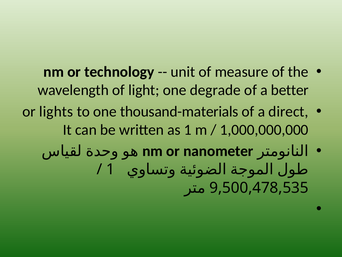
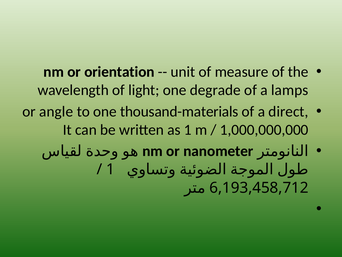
technology: technology -> orientation (119, 72)
better: better -> lamps (290, 90)
lights: lights -> angle (56, 111)
9,500,478,535: 9,500,478,535 -> 6,193,458,712 (259, 187)
